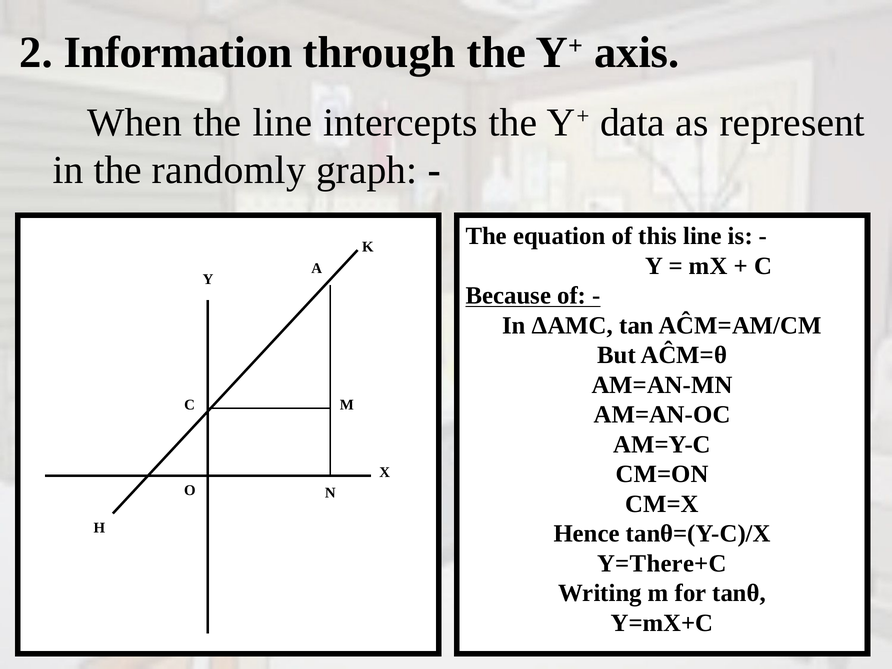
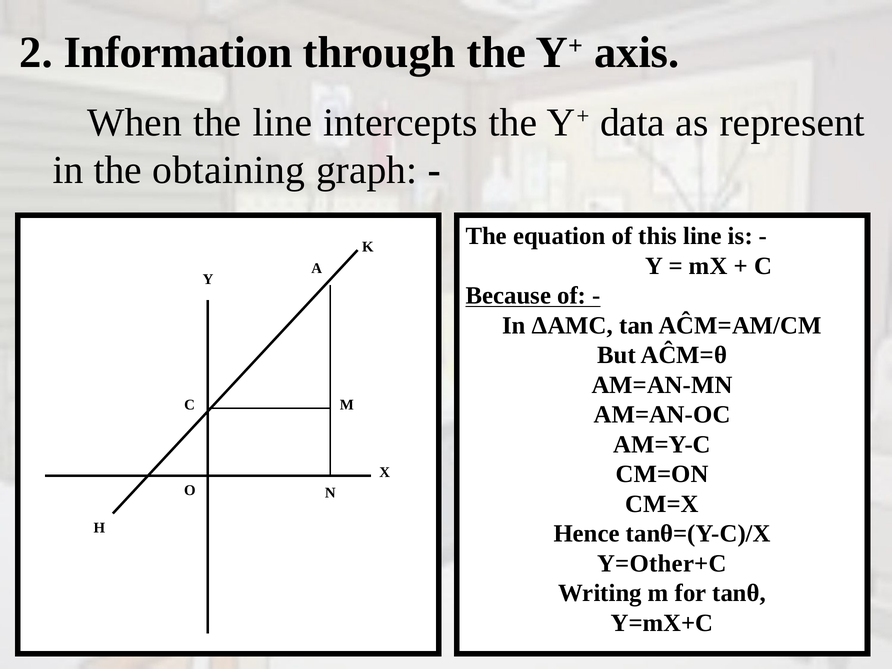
randomly: randomly -> obtaining (229, 170)
Y=There+C: Y=There+C -> Y=Other+C (662, 563)
